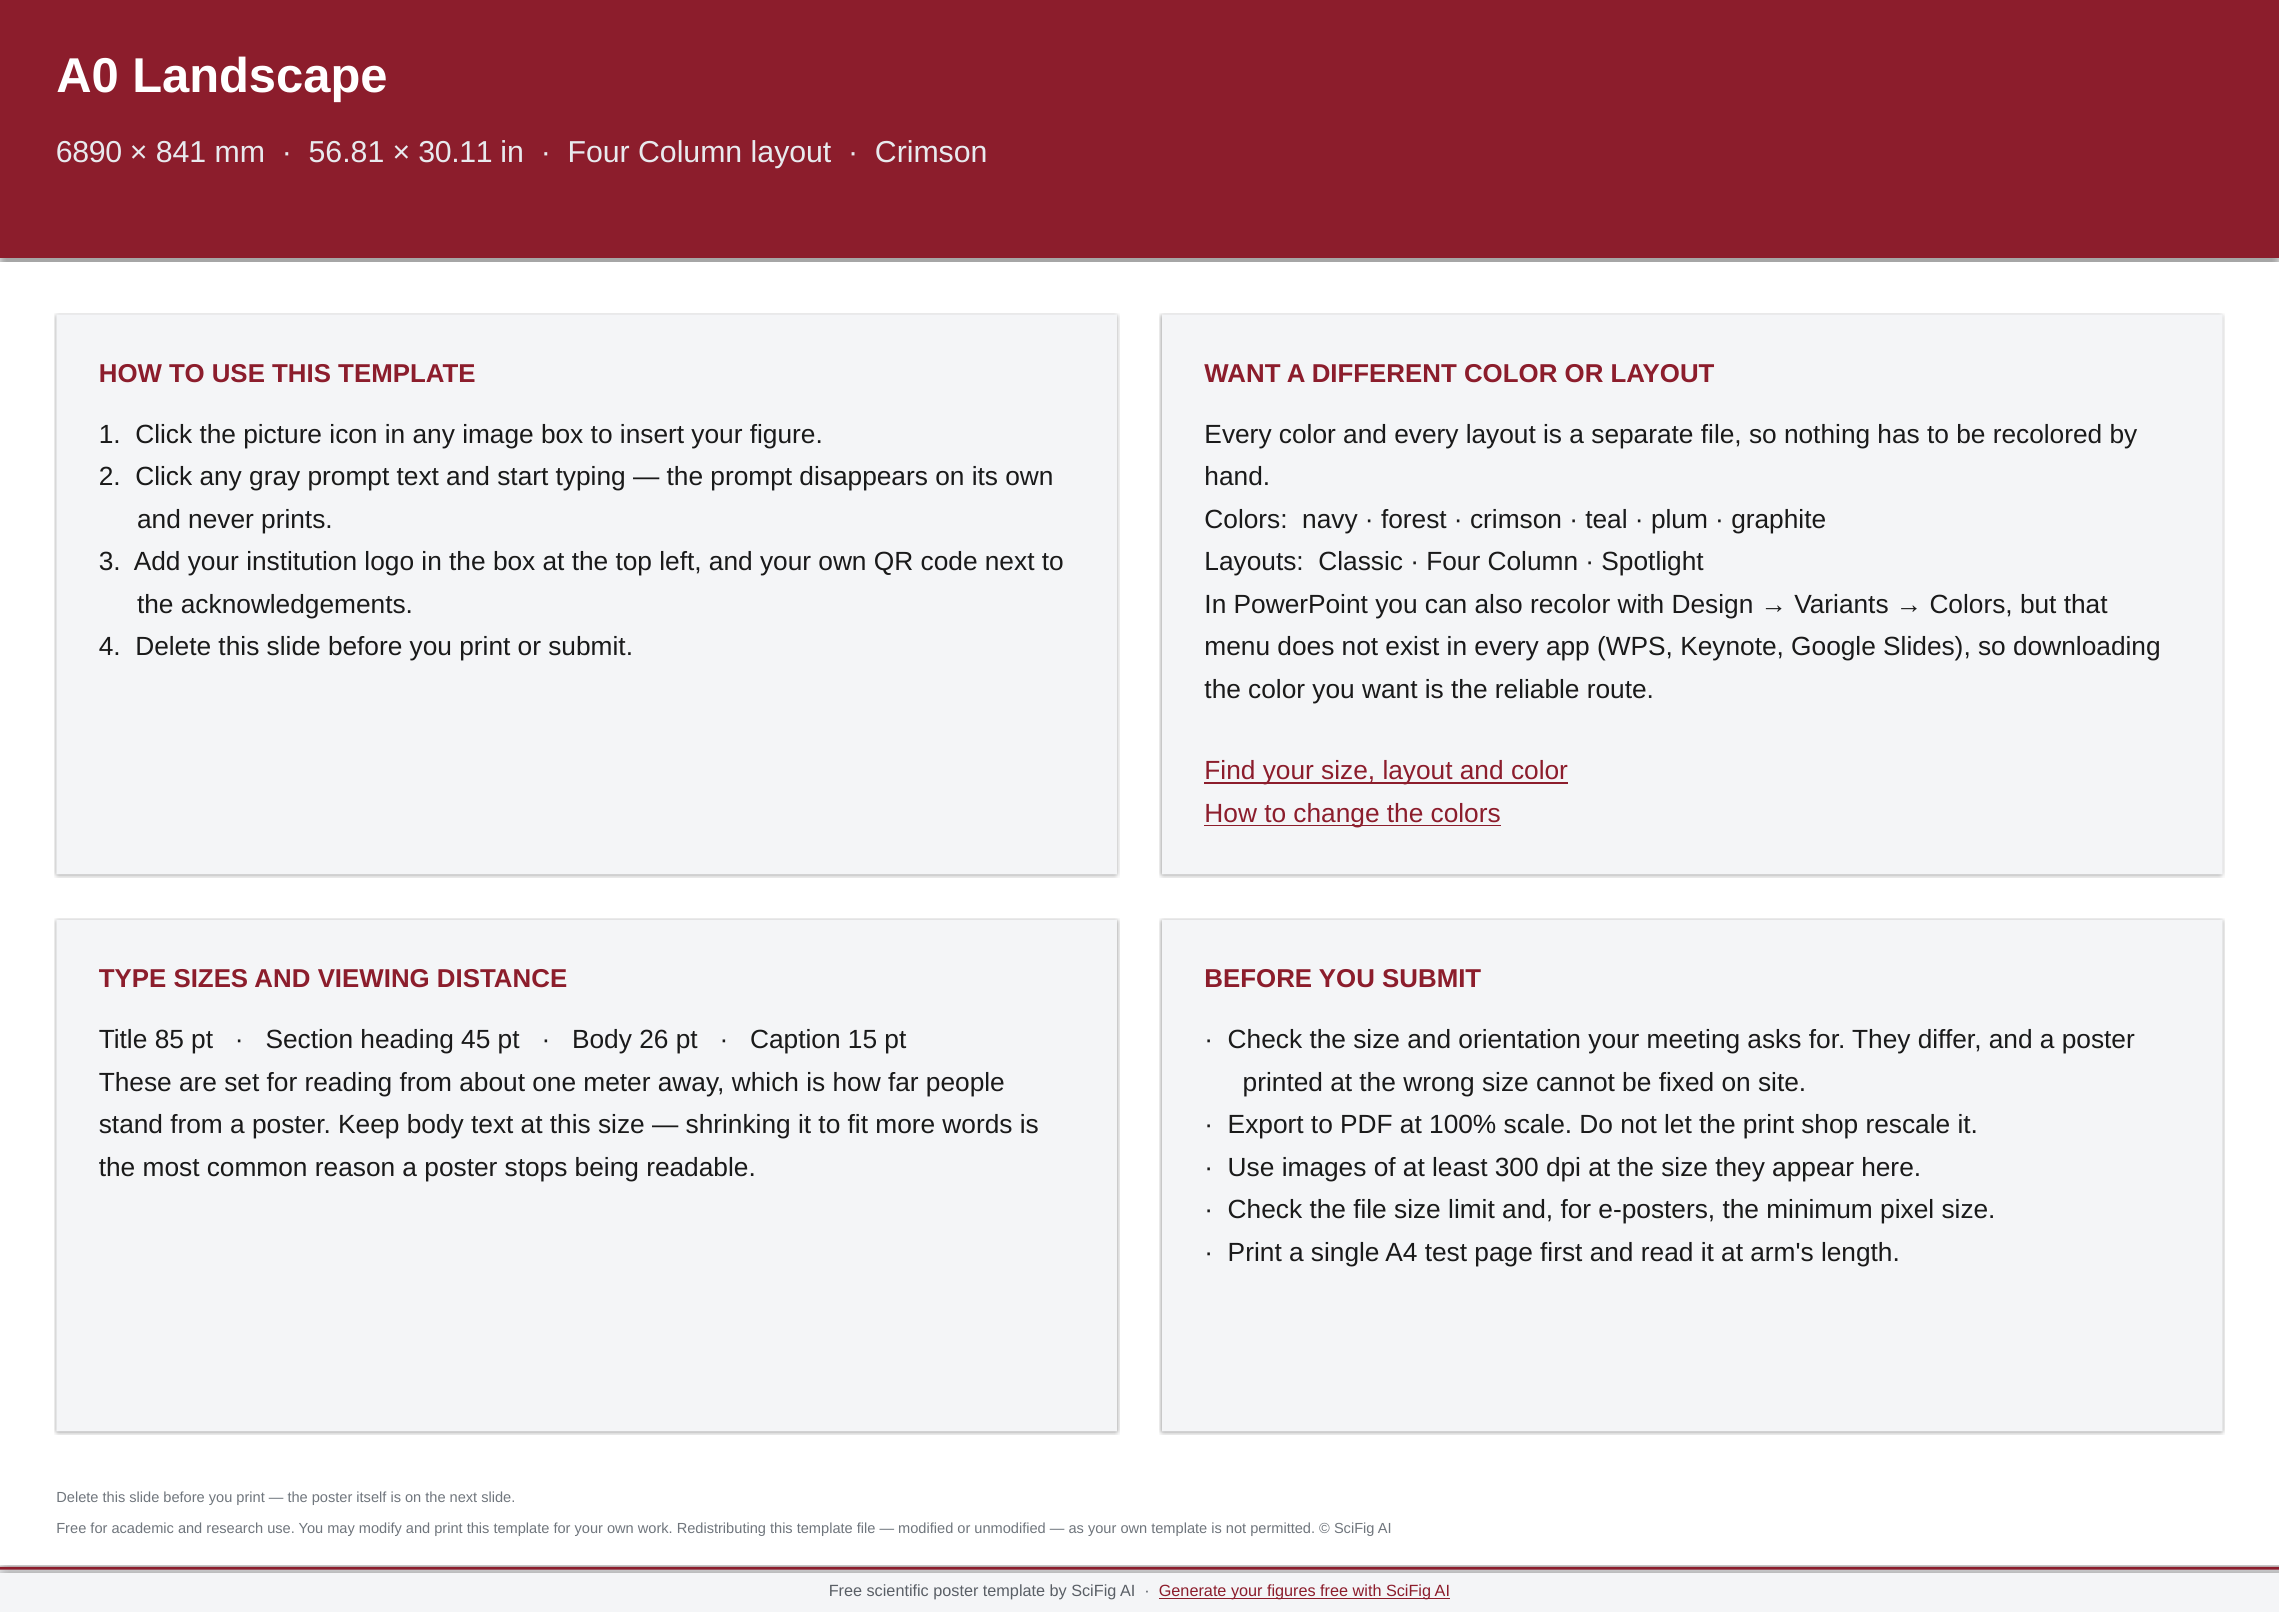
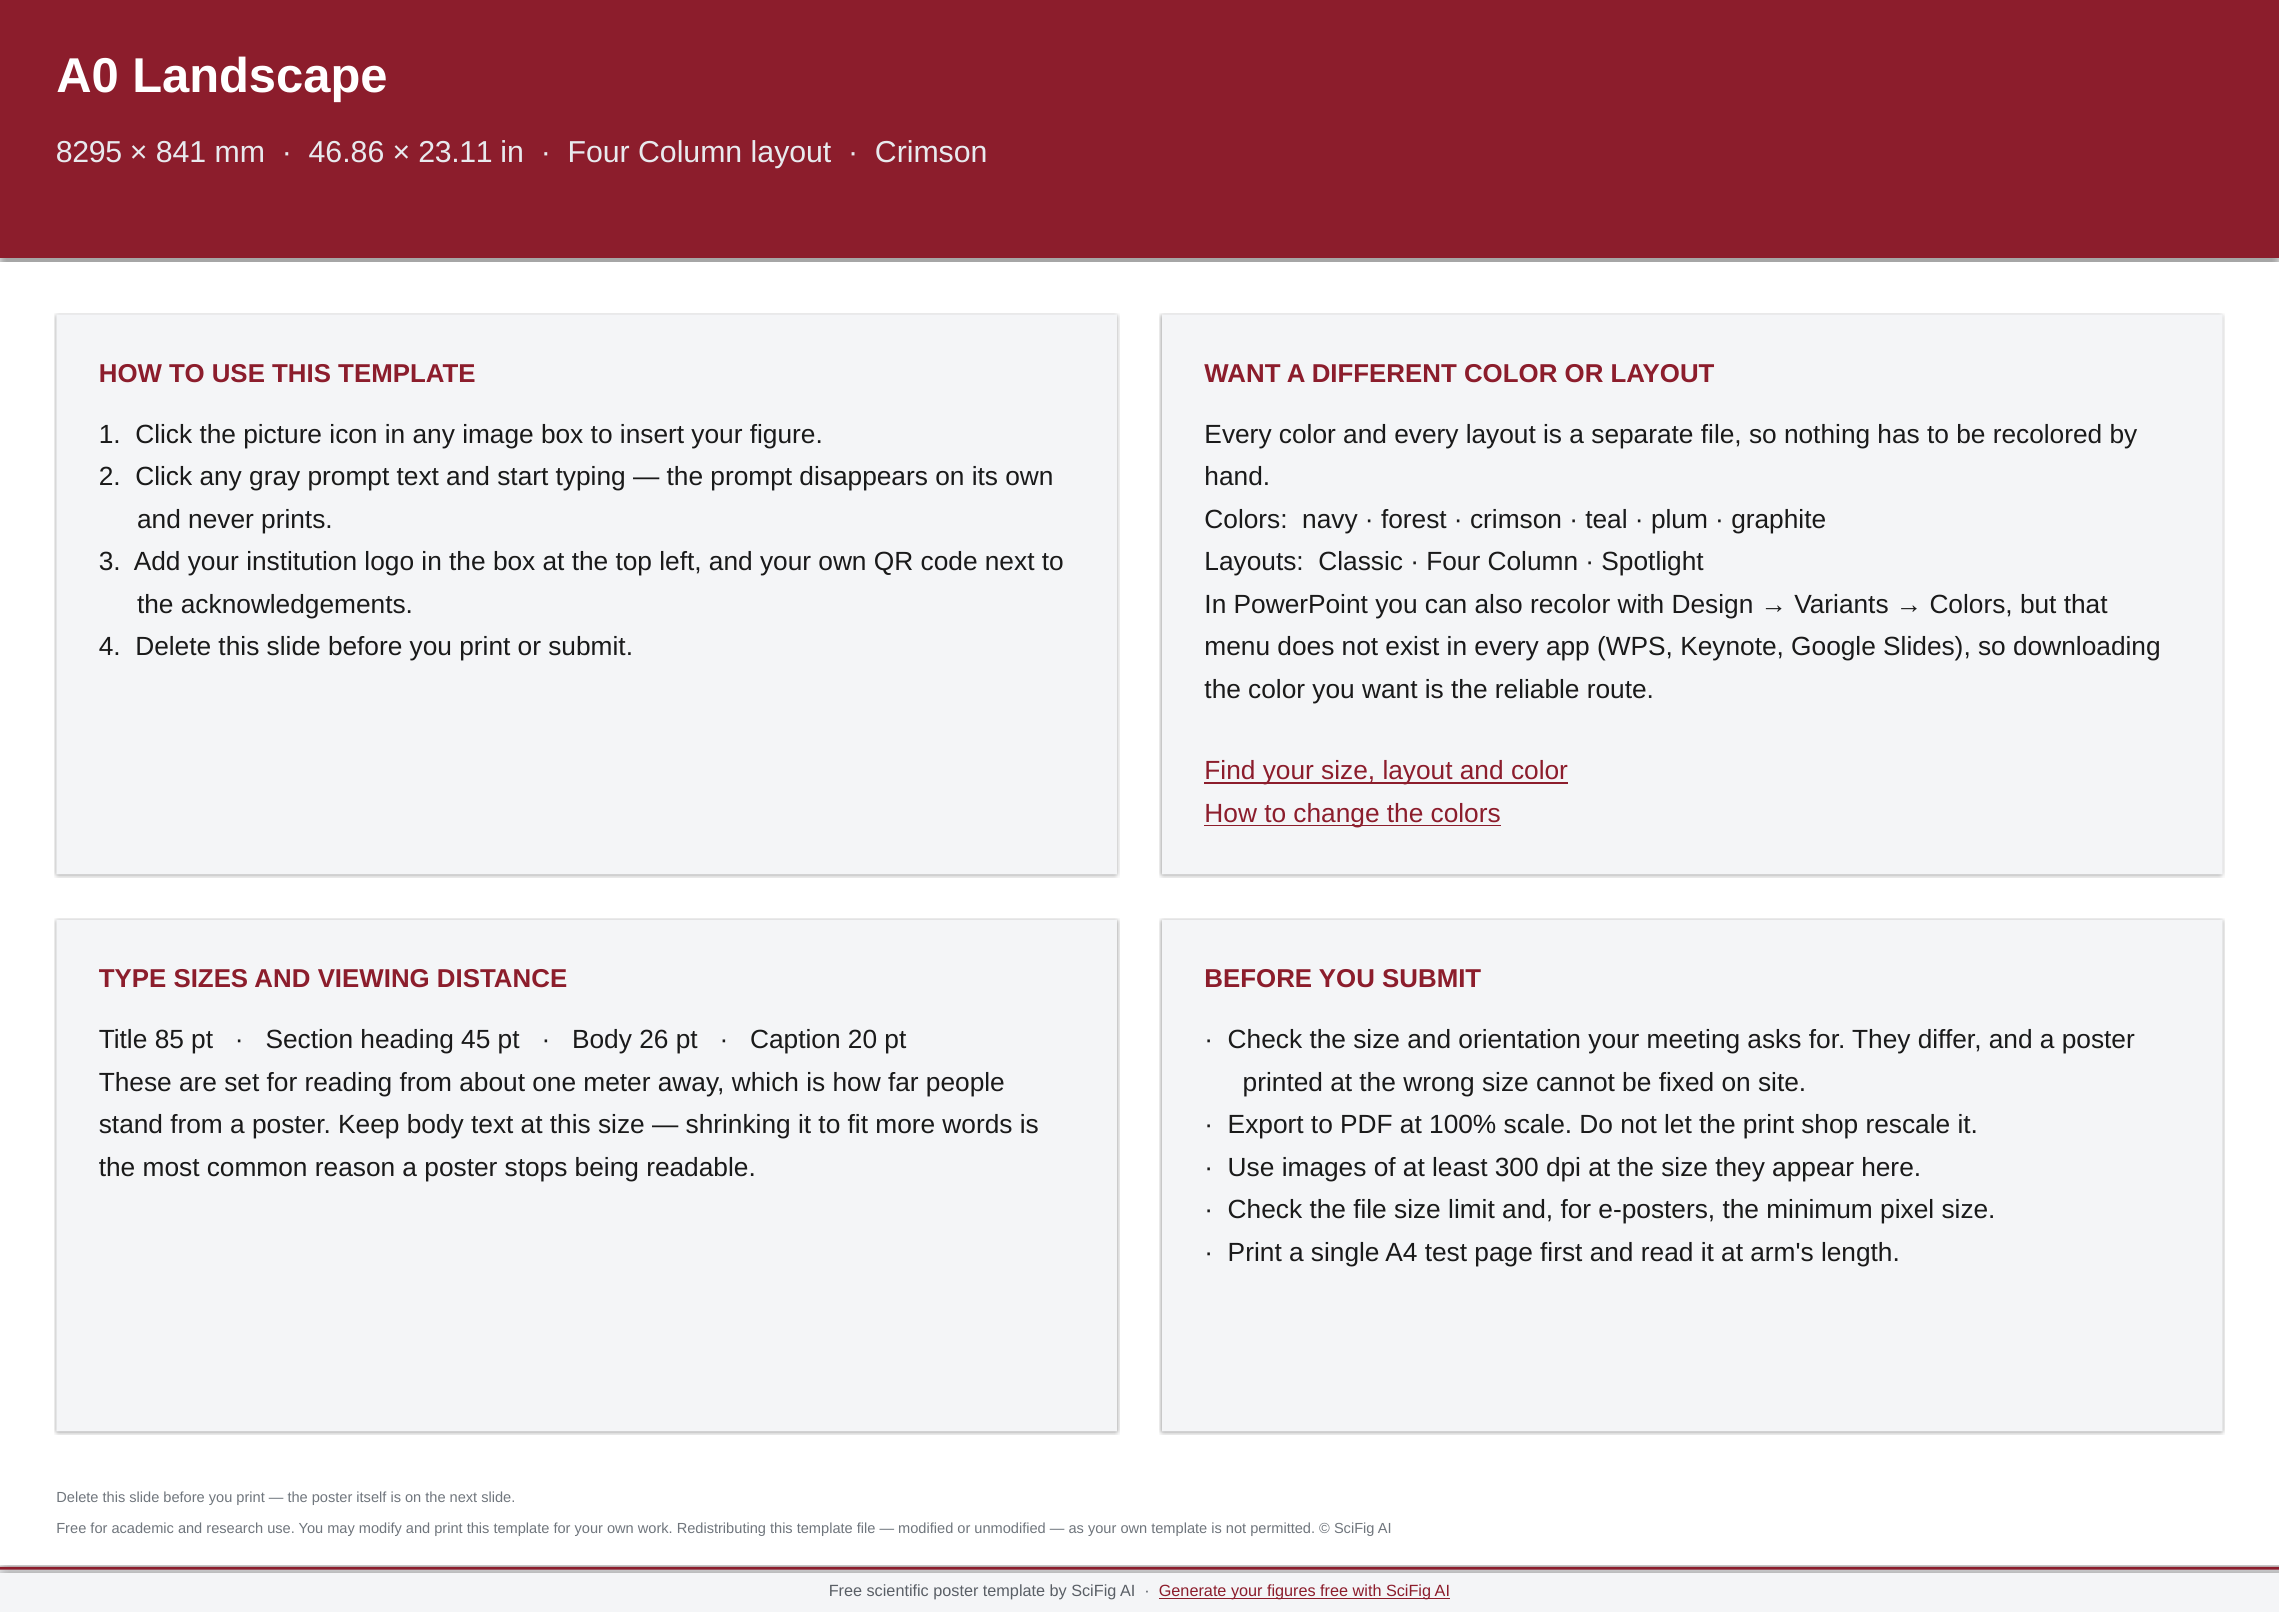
6890: 6890 -> 8295 (89, 153)
56.81: 56.81 -> 46.86 (347, 153)
30.11: 30.11 -> 23.11 (456, 153)
15: 15 -> 20 (863, 1040)
